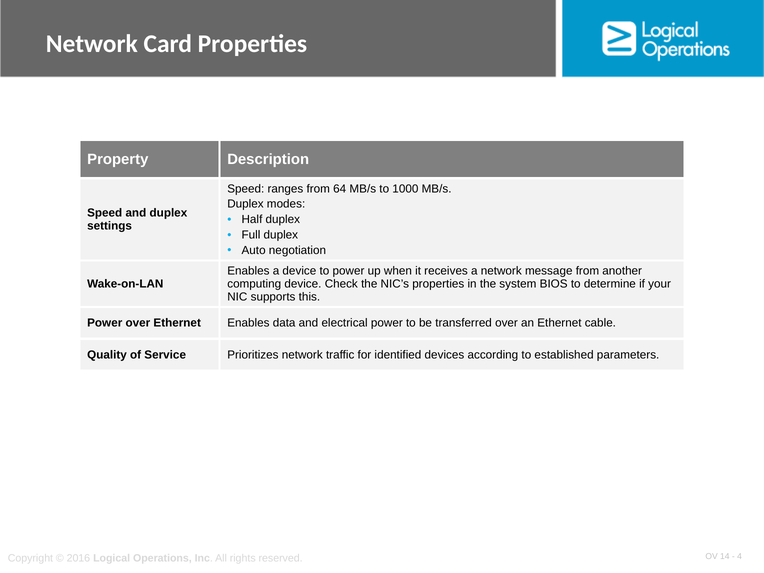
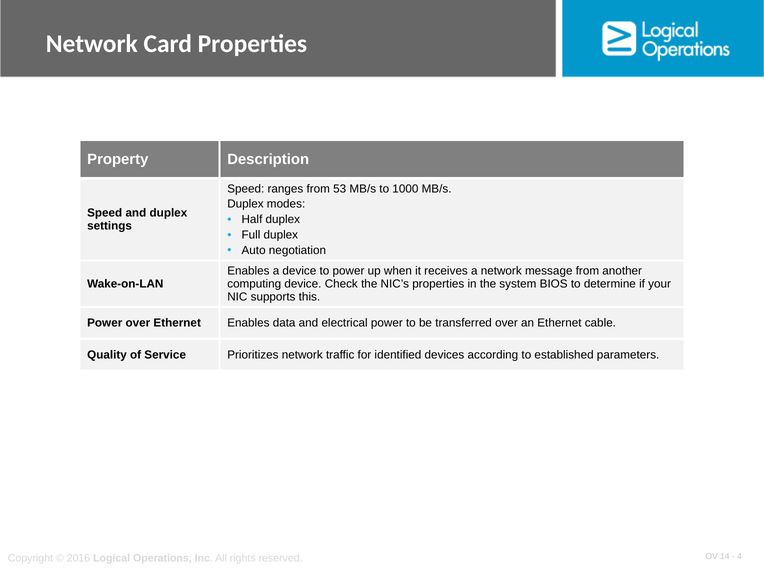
64: 64 -> 53 (340, 189)
